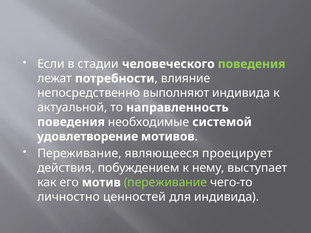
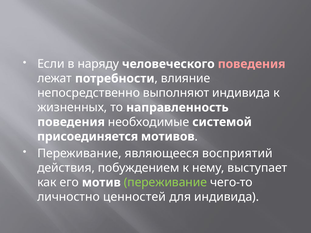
стадии: стадии -> наряду (98, 64)
поведения colour: light green -> pink (252, 64)
актуальной: актуальной -> жизненных (72, 108)
удовлетворение: удовлетворение -> присоединяется (88, 137)
проецирует: проецирует -> восприятий (237, 154)
